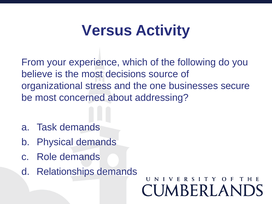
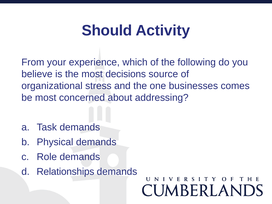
Versus: Versus -> Should (107, 30)
secure: secure -> comes (235, 86)
